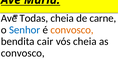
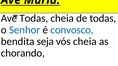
de carne: carne -> todas (103, 18)
convosco colour: orange -> blue (72, 30)
cair: cair -> seja (45, 42)
convosco: convosco -> chorando (23, 53)
